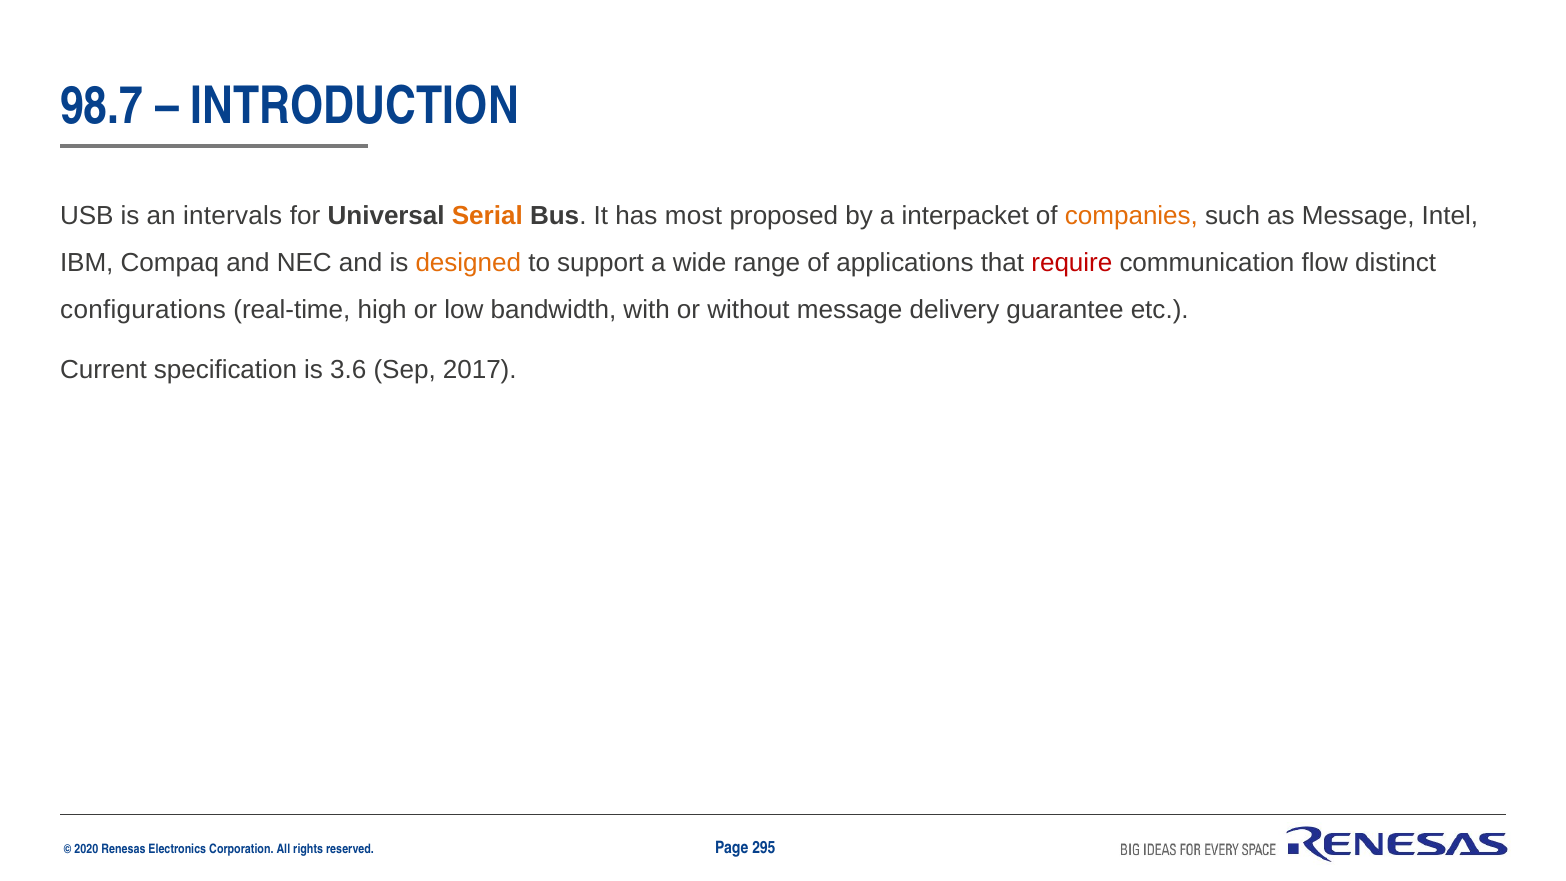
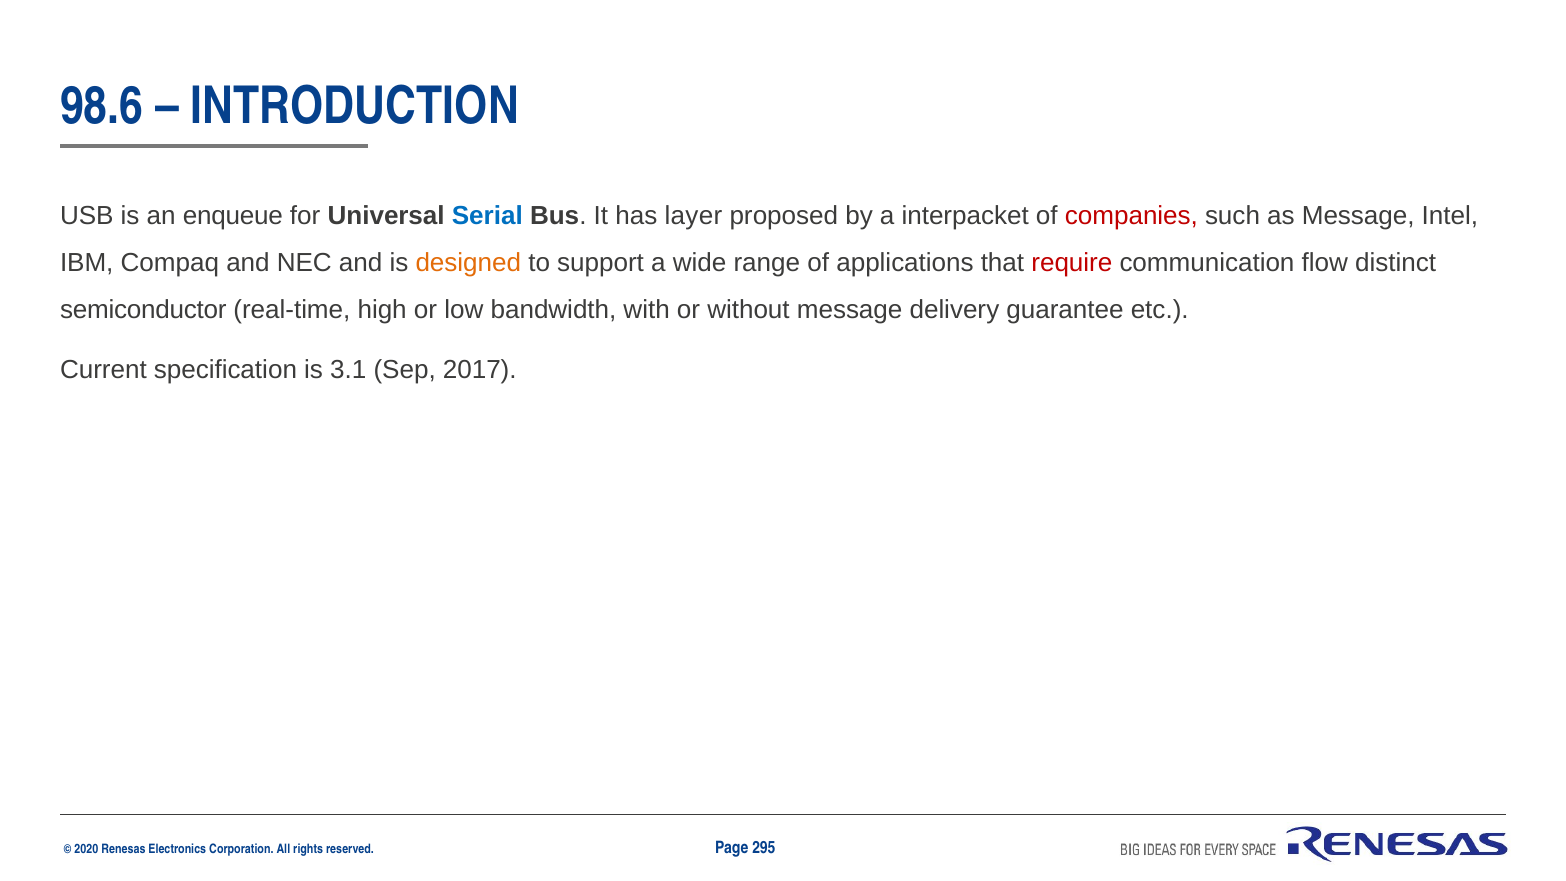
98.7: 98.7 -> 98.6 (102, 107)
intervals: intervals -> enqueue (233, 216)
Serial colour: orange -> blue (487, 216)
most: most -> layer (693, 216)
companies colour: orange -> red (1131, 216)
configurations: configurations -> semiconductor (143, 310)
3.6: 3.6 -> 3.1 (348, 370)
